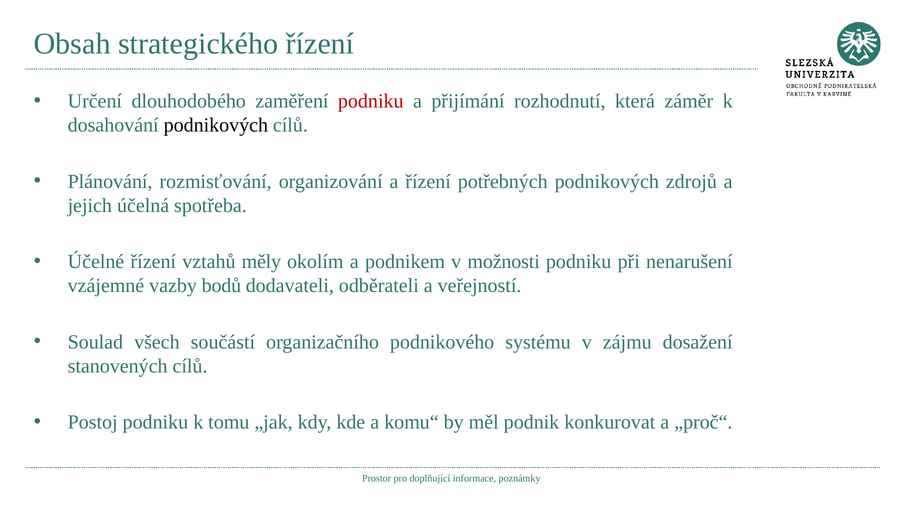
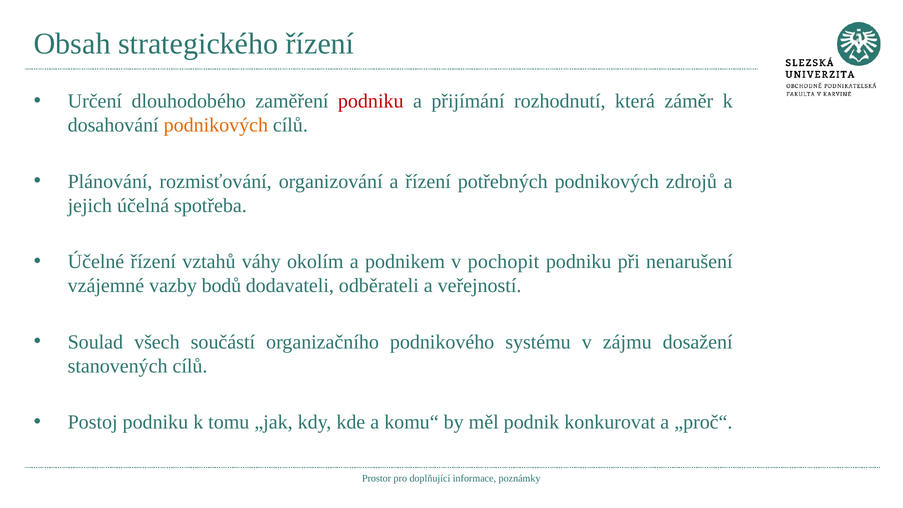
podnikových colour: black -> orange (216, 125)
měly: měly -> váhy (261, 262)
možnosti: možnosti -> pochopit (503, 262)
